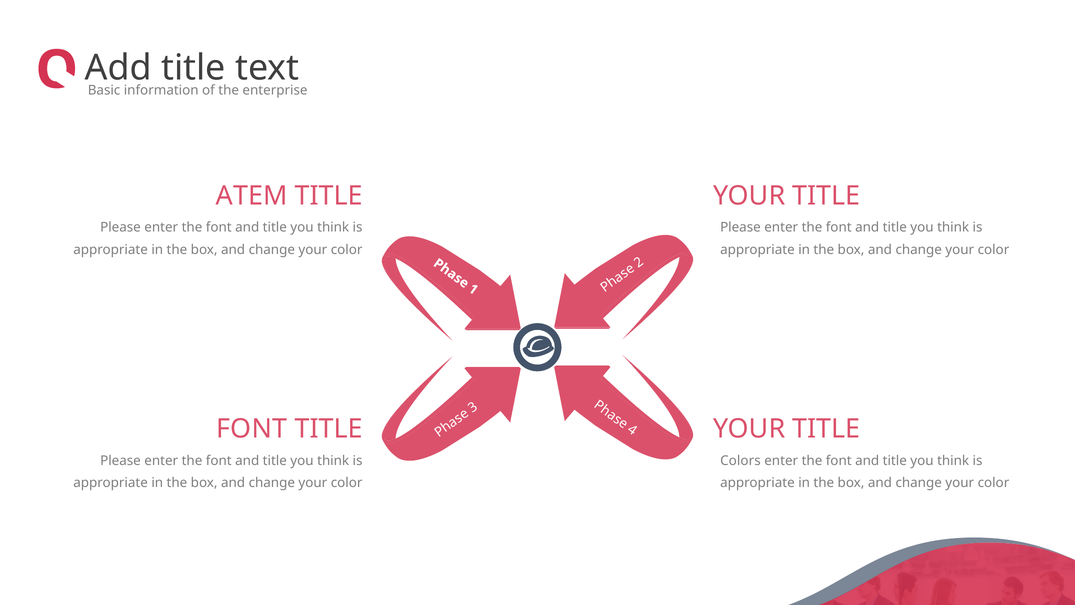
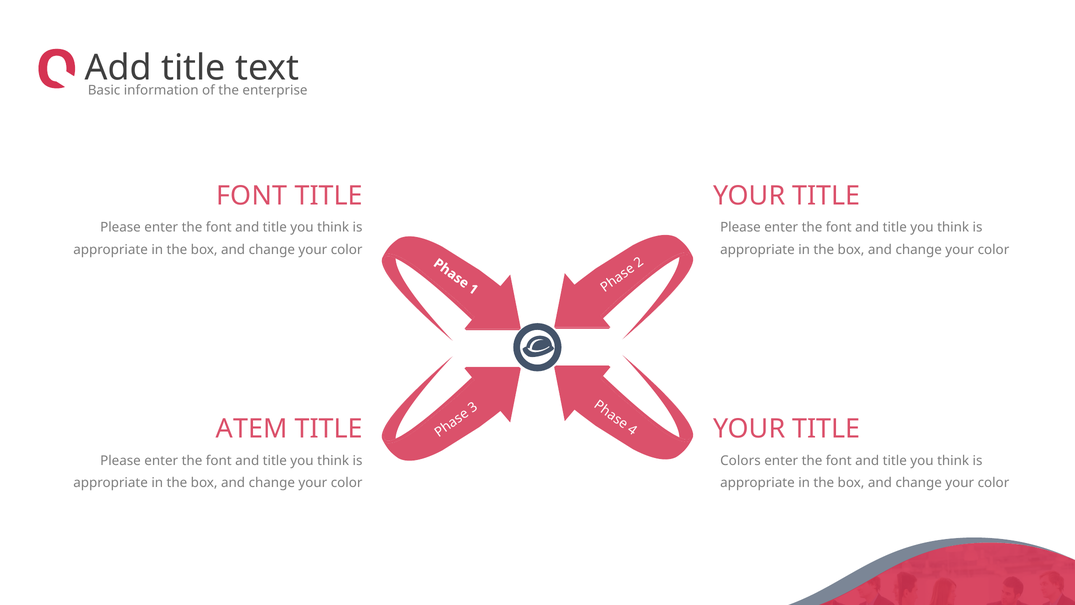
ATEM: ATEM -> FONT (252, 196)
FONT: FONT -> ATEM (252, 429)
